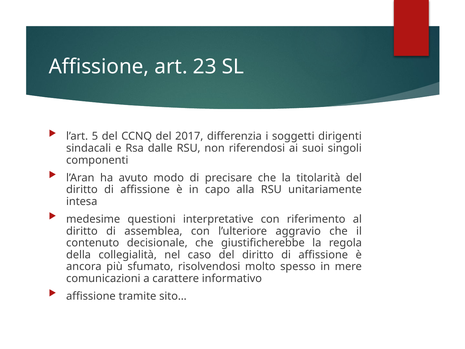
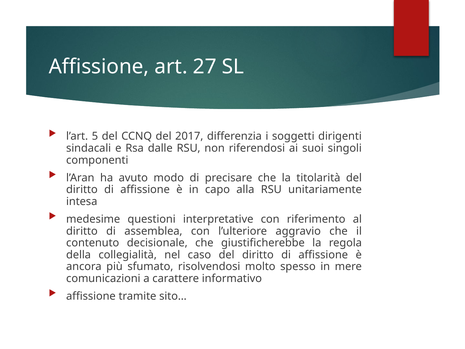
23: 23 -> 27 (205, 67)
